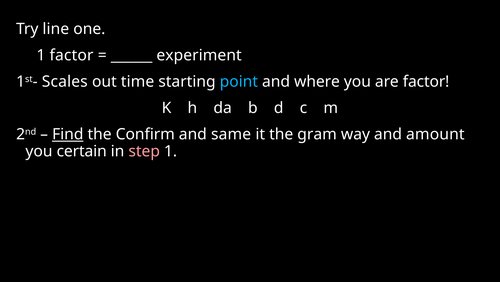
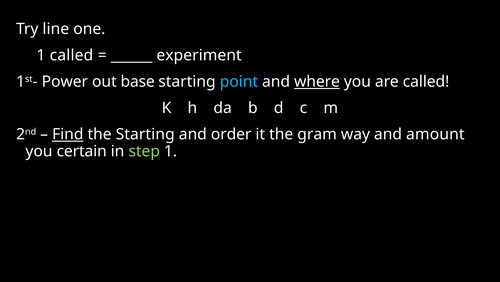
1 factor: factor -> called (72, 55)
Scales: Scales -> Power (65, 81)
time: time -> base (138, 81)
where underline: none -> present (317, 81)
are factor: factor -> called (426, 81)
the Confirm: Confirm -> Starting (145, 134)
same: same -> order (231, 134)
step colour: pink -> light green (144, 151)
